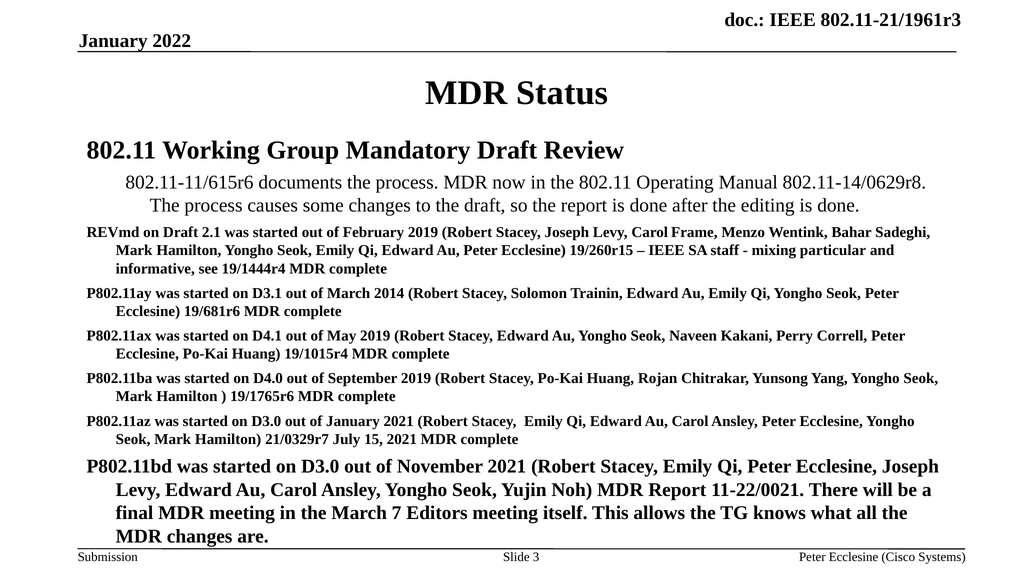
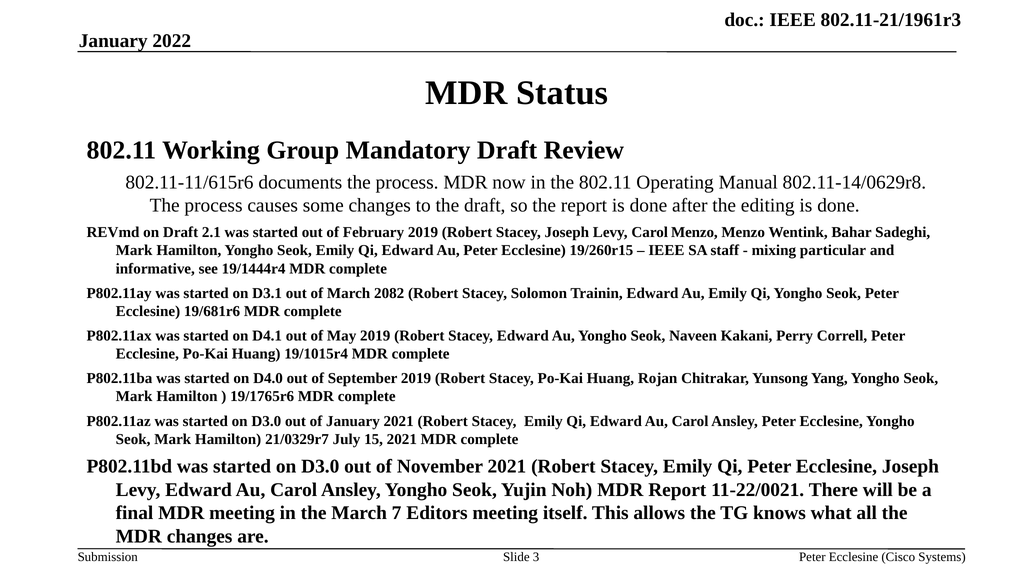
Carol Frame: Frame -> Menzo (694, 233)
2014: 2014 -> 2082 (389, 293)
